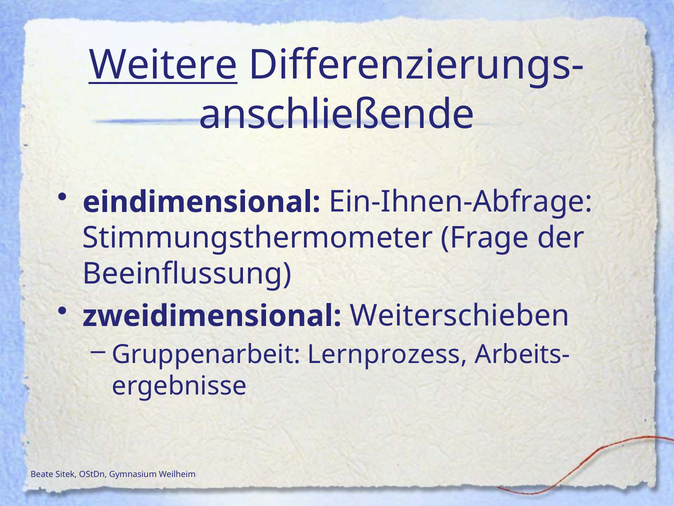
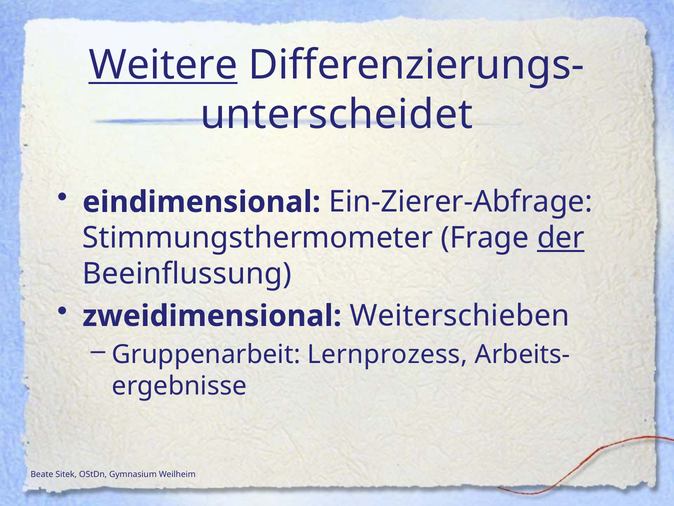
anschließende: anschließende -> unterscheidet (337, 115)
Ein-Ihnen-Abfrage: Ein-Ihnen-Abfrage -> Ein-Zierer-Abfrage (461, 202)
der underline: none -> present (561, 238)
